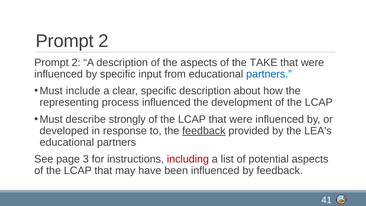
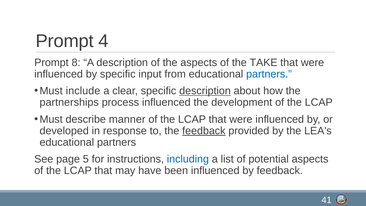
2: 2 -> 4 (103, 41)
2: 2 -> 8 (76, 62)
description underline: none -> present (205, 91)
representing: representing -> partnerships (69, 102)
strongly: strongly -> manner (127, 119)
3: 3 -> 5 (86, 159)
including colour: red -> blue (188, 159)
